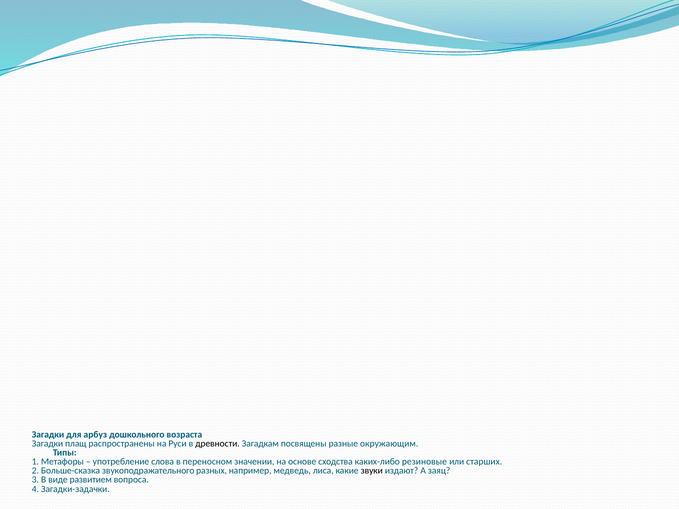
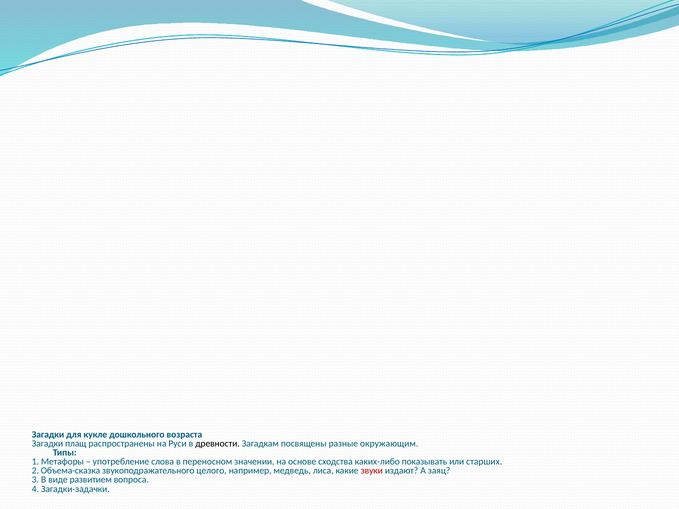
арбуз: арбуз -> кукле (95, 435)
резиновые: резиновые -> показывать (425, 462)
Больше-сказка: Больше-сказка -> Объема-сказка (71, 471)
разных: разных -> целого (212, 471)
звуки colour: black -> red (372, 471)
